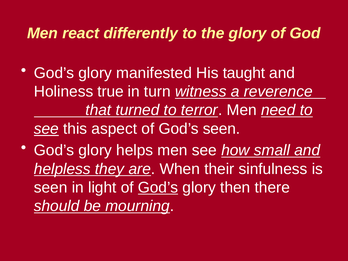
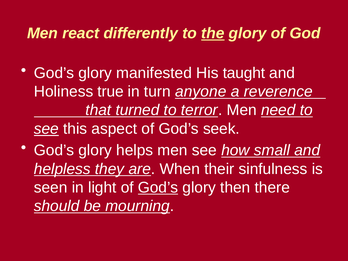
the underline: none -> present (213, 33)
witness: witness -> anyone (201, 92)
God’s seen: seen -> seek (221, 129)
